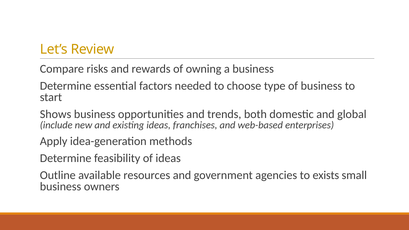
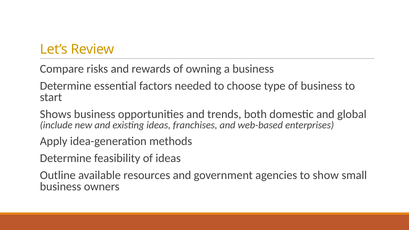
exists: exists -> show (326, 175)
